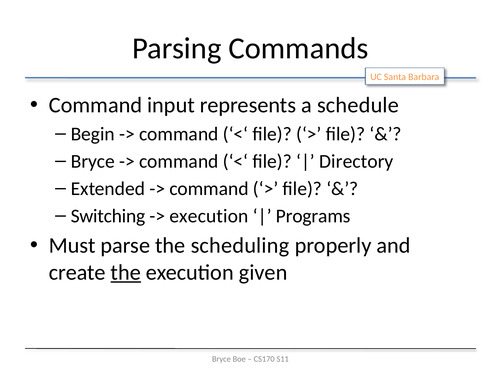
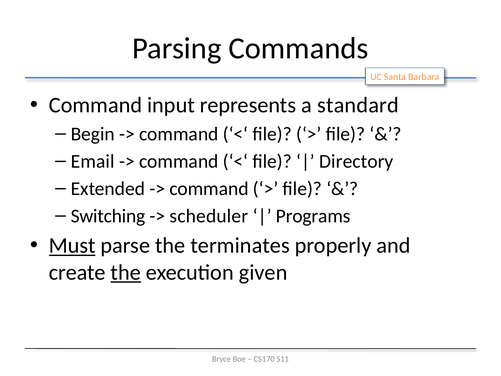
schedule: schedule -> standard (358, 105)
Bryce: Bryce -> Email (93, 161)
execution: execution -> scheduler (209, 216)
Must underline: none -> present (72, 245)
scheduling: scheduling -> terminates (240, 245)
